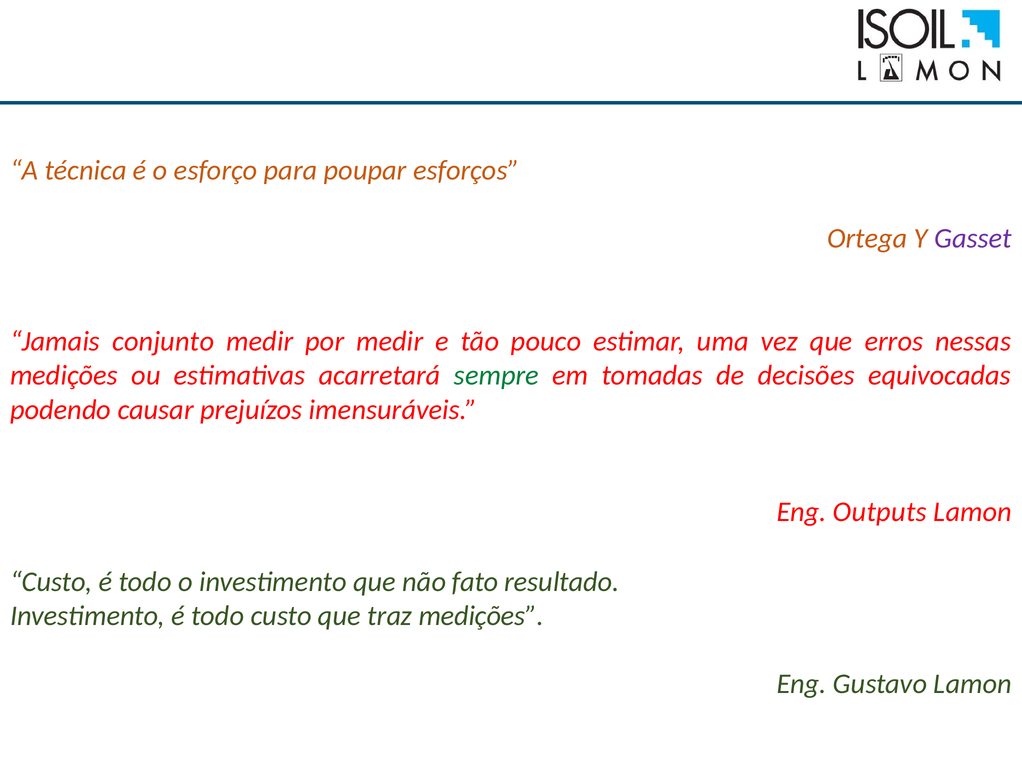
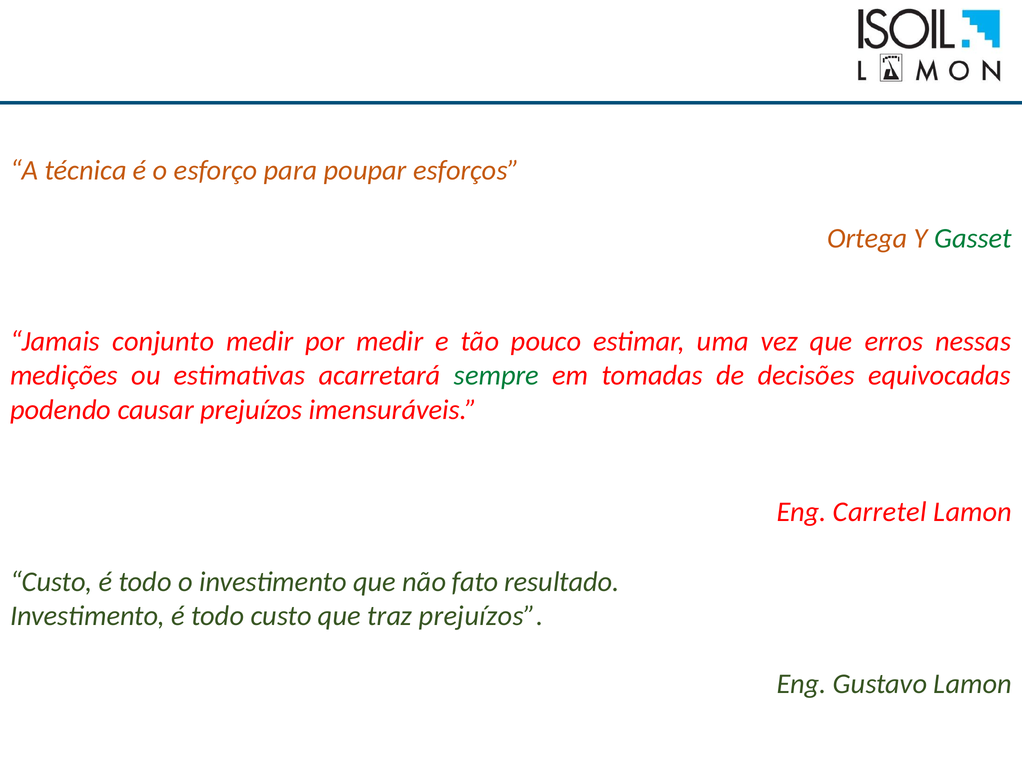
Gasset colour: purple -> green (973, 238)
Outputs: Outputs -> Carretel (880, 512)
traz medições: medições -> prejuízos (481, 615)
